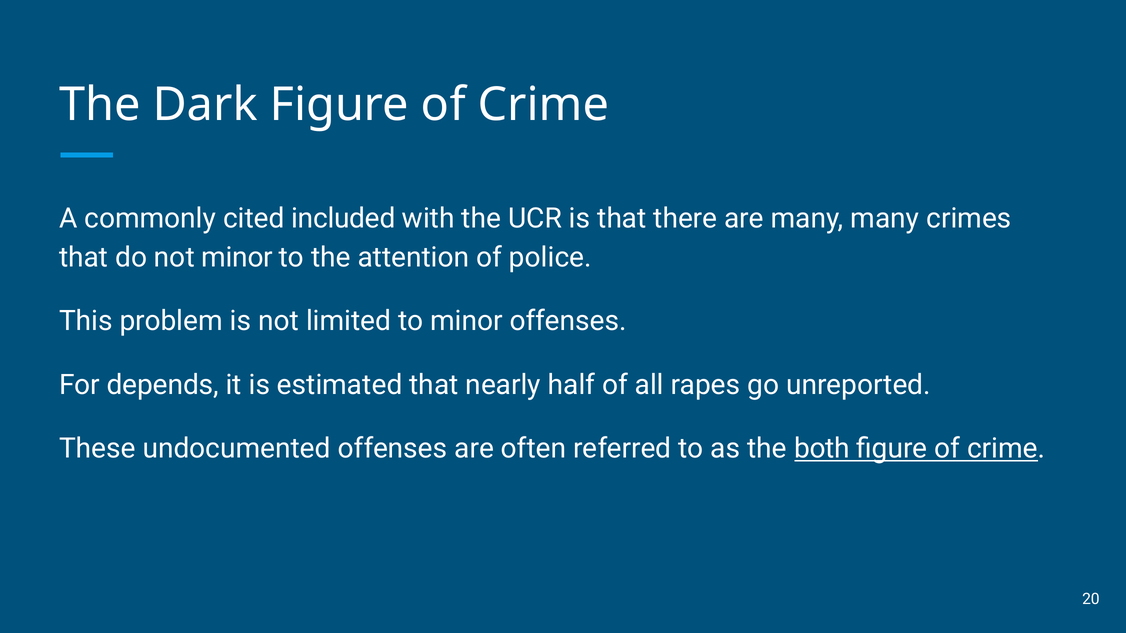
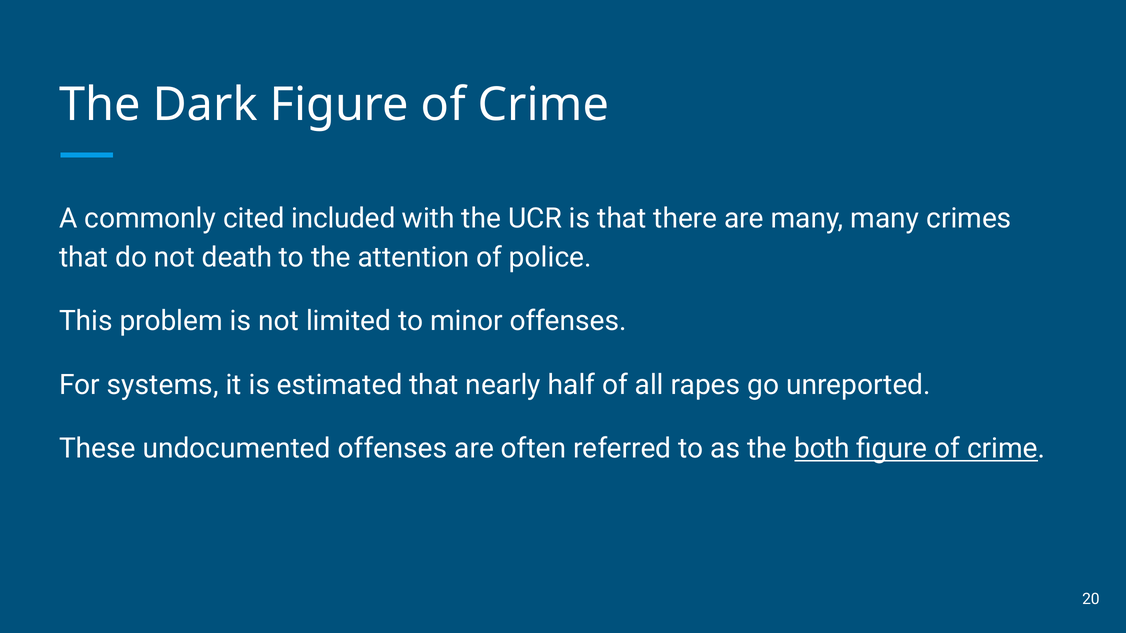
not minor: minor -> death (237, 257)
depends: depends -> systems (163, 385)
